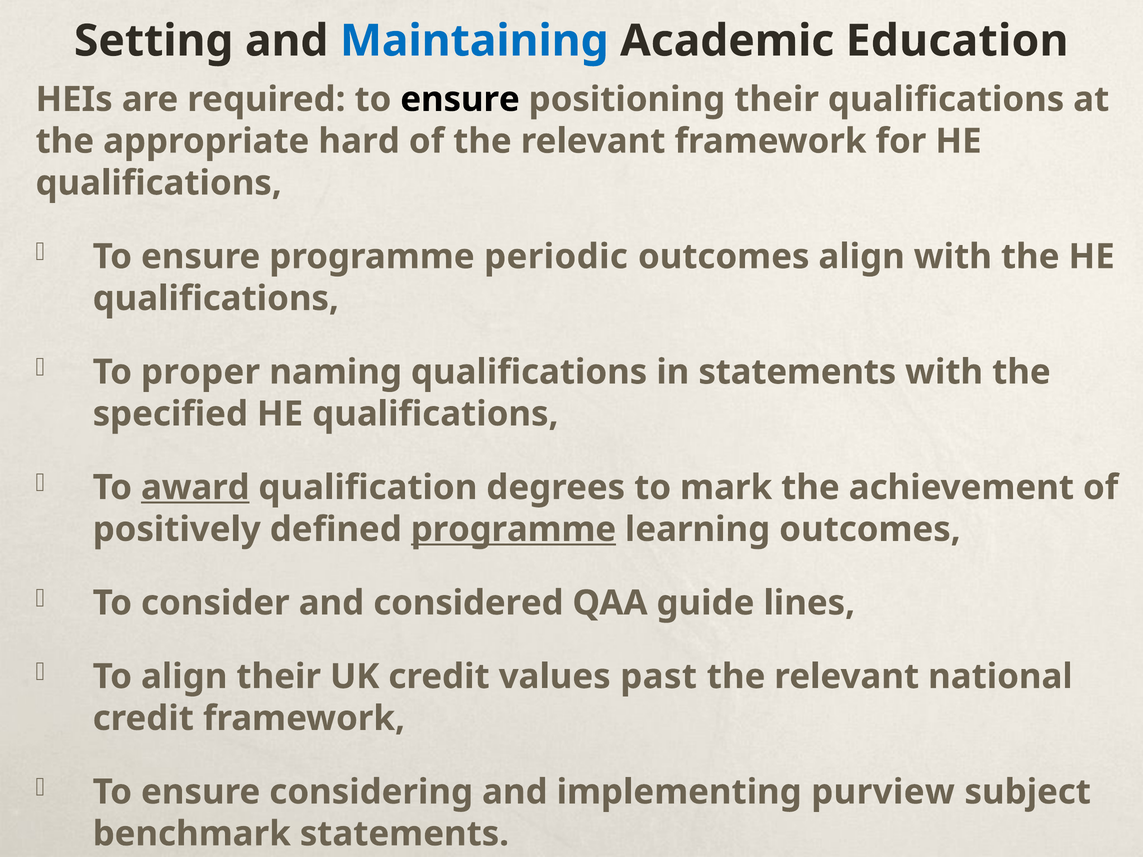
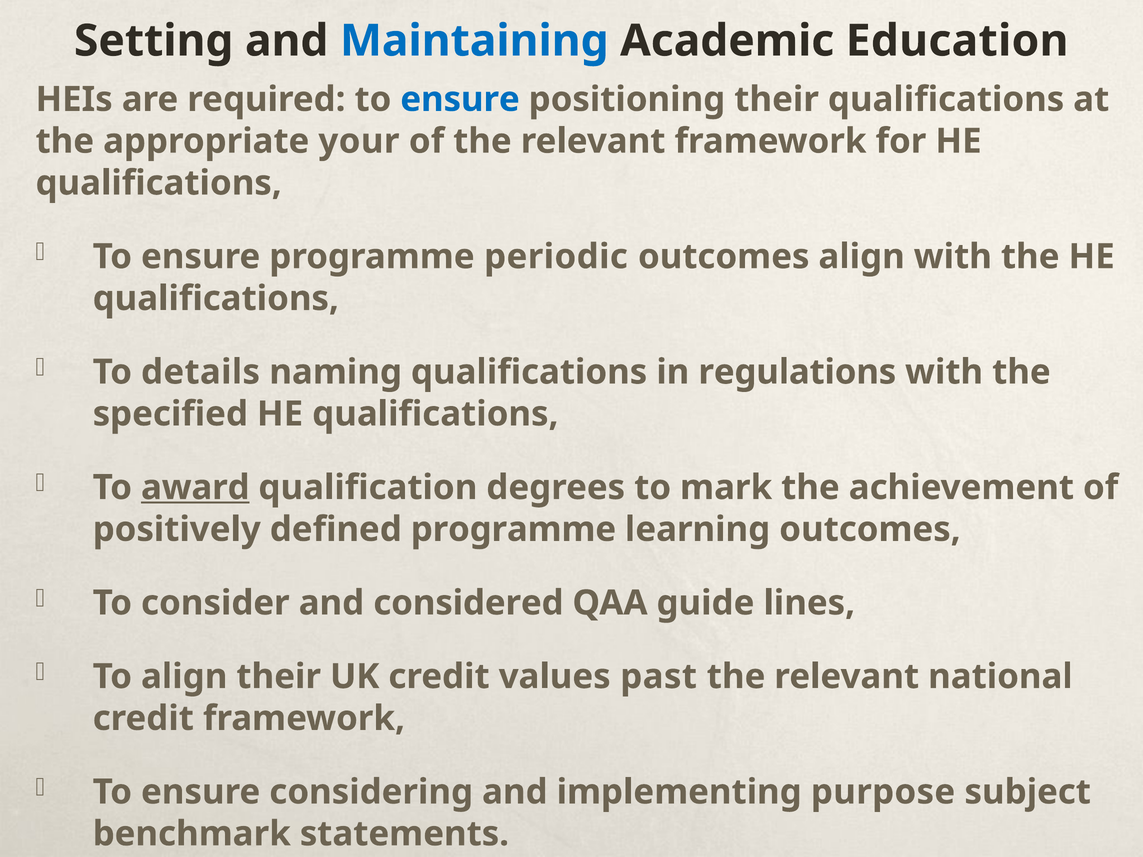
ensure colour: black -> blue (460, 99)
hard: hard -> your (359, 141)
proper: proper -> details (201, 372)
in statements: statements -> regulations (797, 372)
programme underline: present -> none (513, 530)
purview: purview -> purpose (883, 792)
